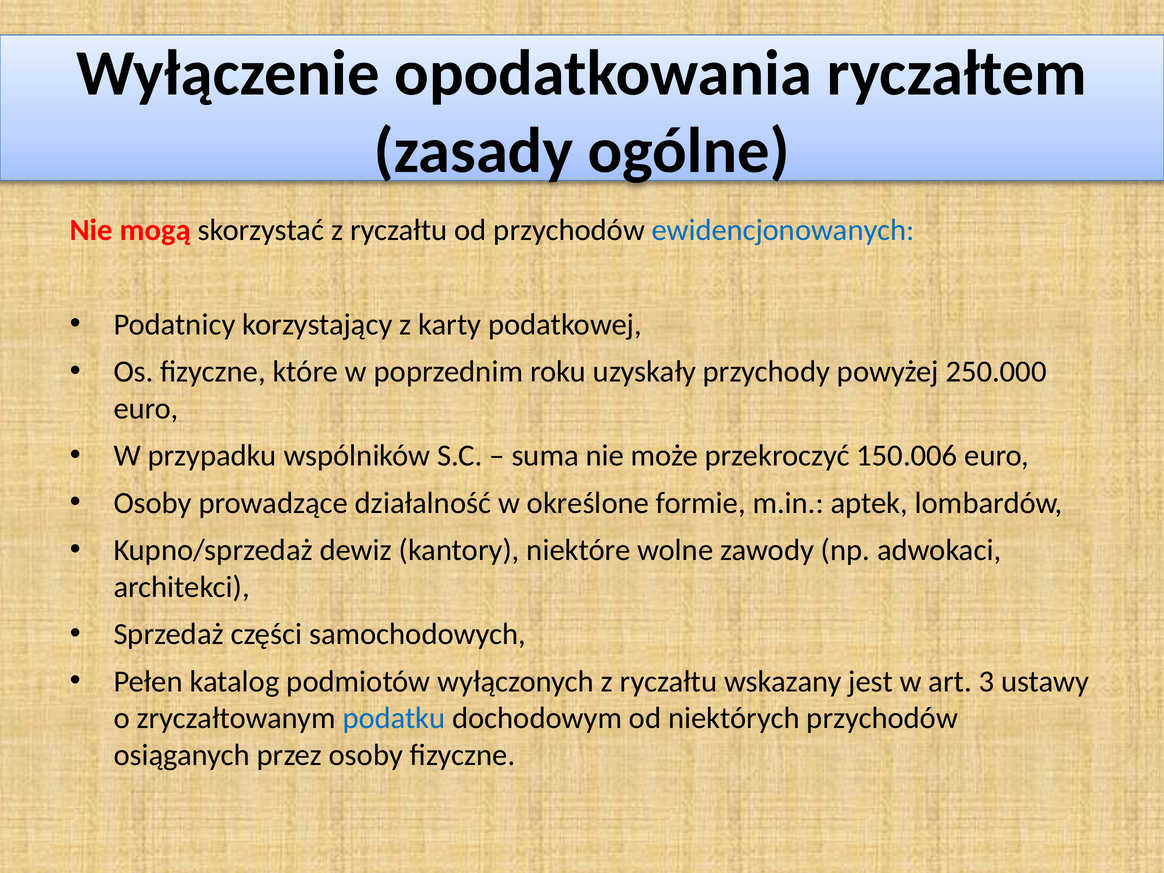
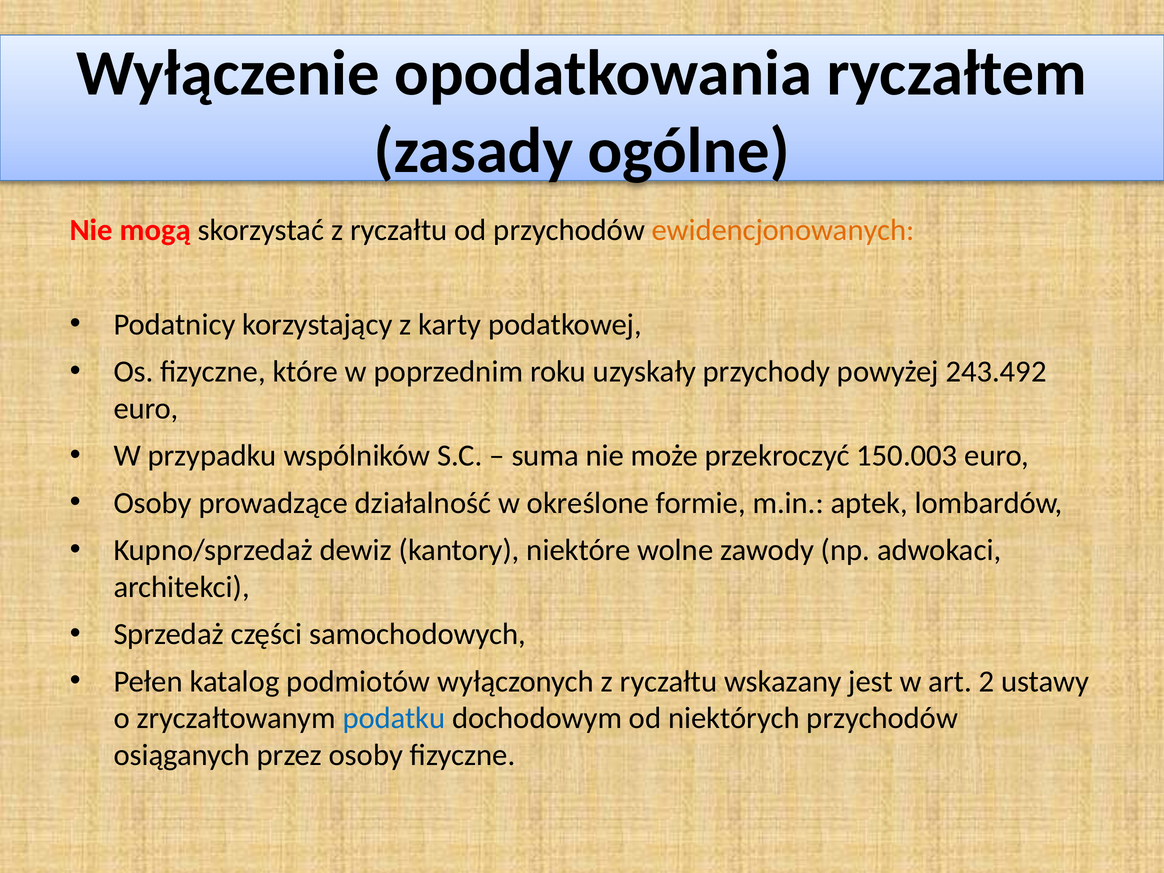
ewidencjonowanych colour: blue -> orange (783, 230)
250.000: 250.000 -> 243.492 (996, 372)
150.006: 150.006 -> 150.003 (907, 456)
3: 3 -> 2 (987, 681)
